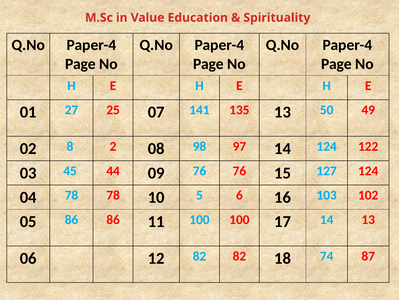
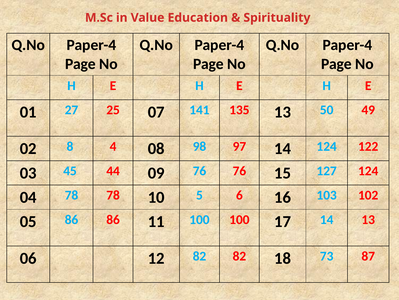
2: 2 -> 4 (113, 146)
74: 74 -> 73 (327, 256)
